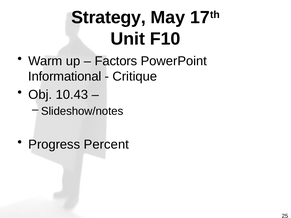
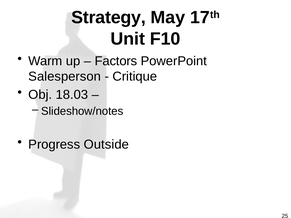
Informational: Informational -> Salesperson (65, 77)
10.43: 10.43 -> 18.03 (72, 95)
Percent: Percent -> Outside (106, 145)
